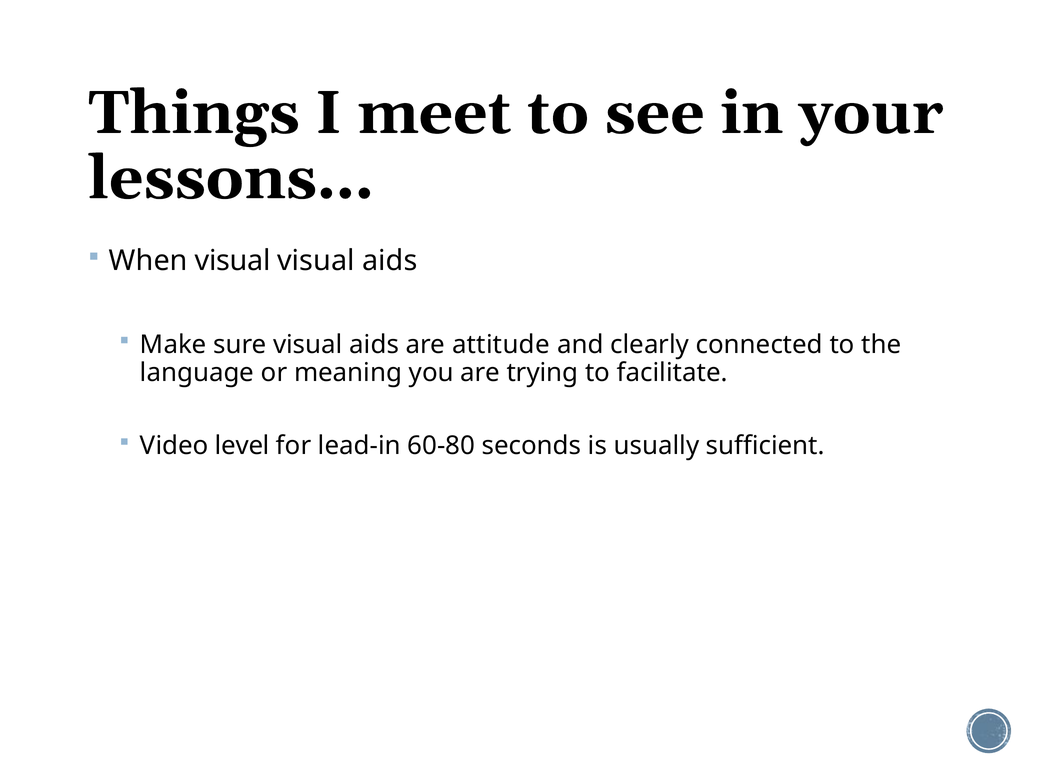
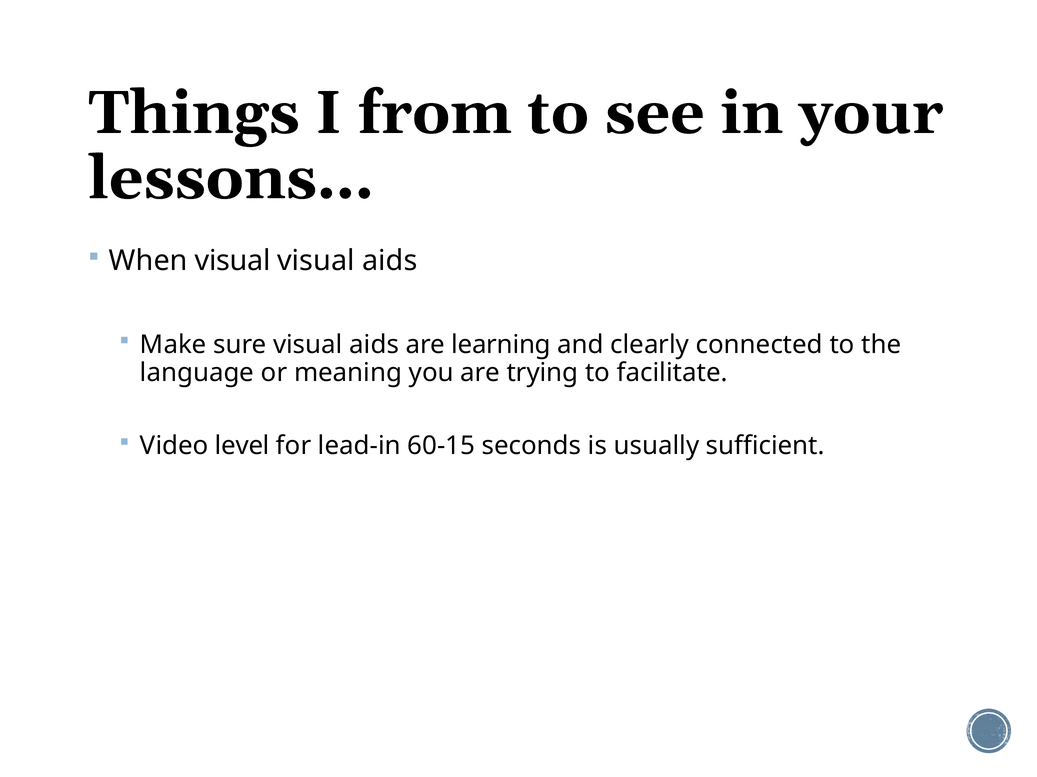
meet: meet -> from (434, 113)
attitude: attitude -> learning (501, 345)
60-80: 60-80 -> 60-15 (441, 446)
